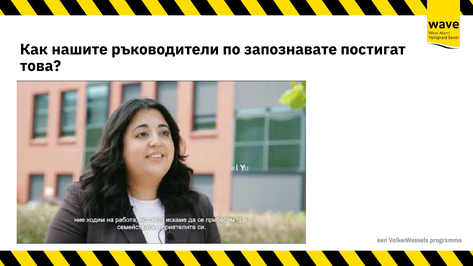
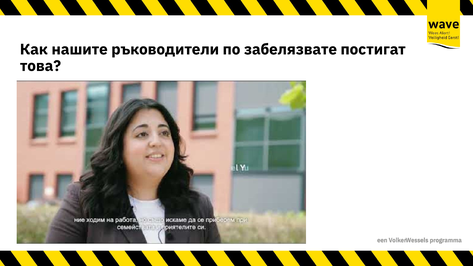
запознавате: запознавате -> забелязвате (290, 49)
